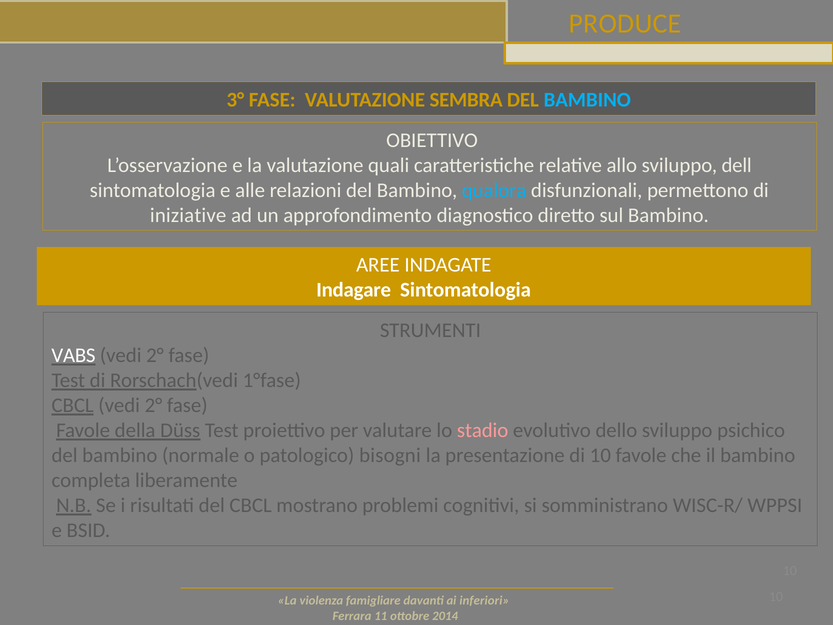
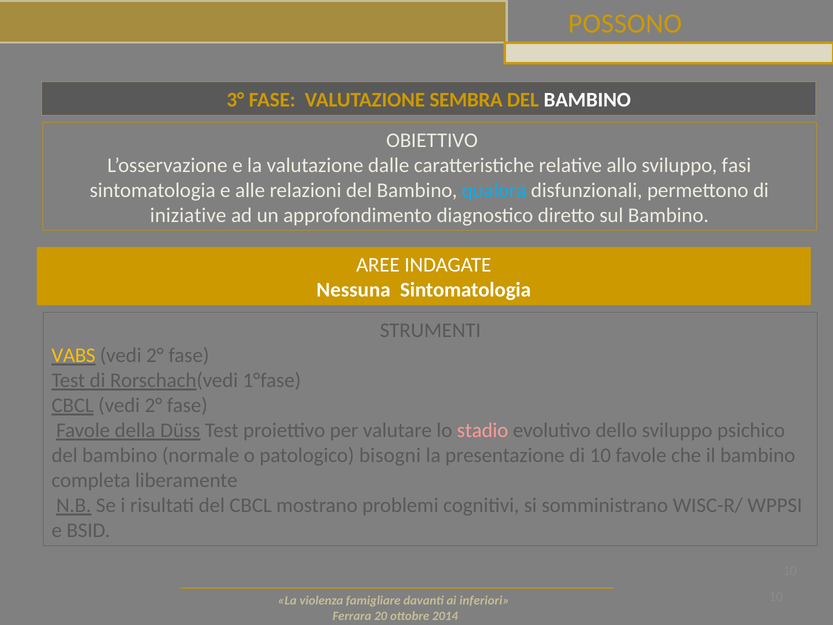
PRODUCE: PRODUCE -> POSSONO (625, 24)
BAMBINO colour: light blue -> white (587, 100)
quali: quali -> dalle (389, 165)
dell: dell -> fasi (736, 165)
Indagare: Indagare -> Nessuna (354, 290)
VABS colour: white -> yellow (73, 355)
11: 11 -> 20 (381, 616)
